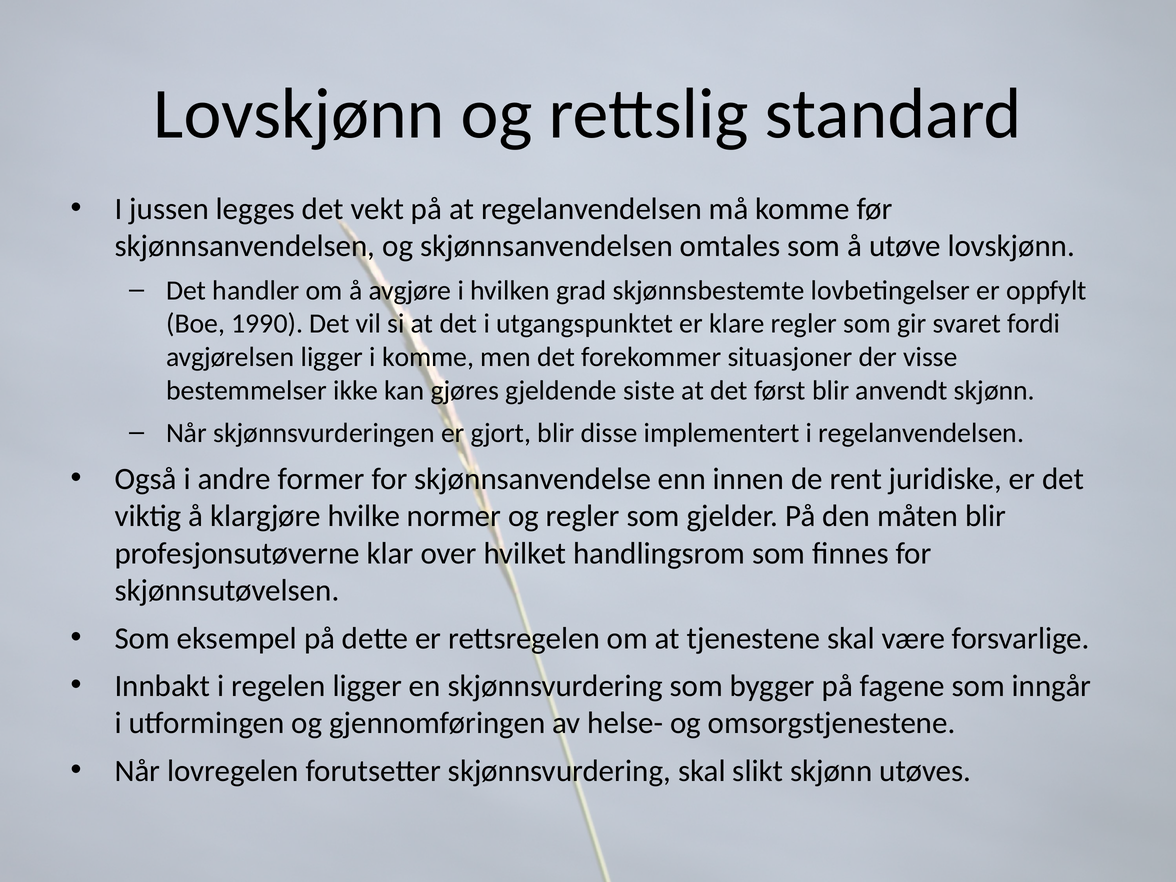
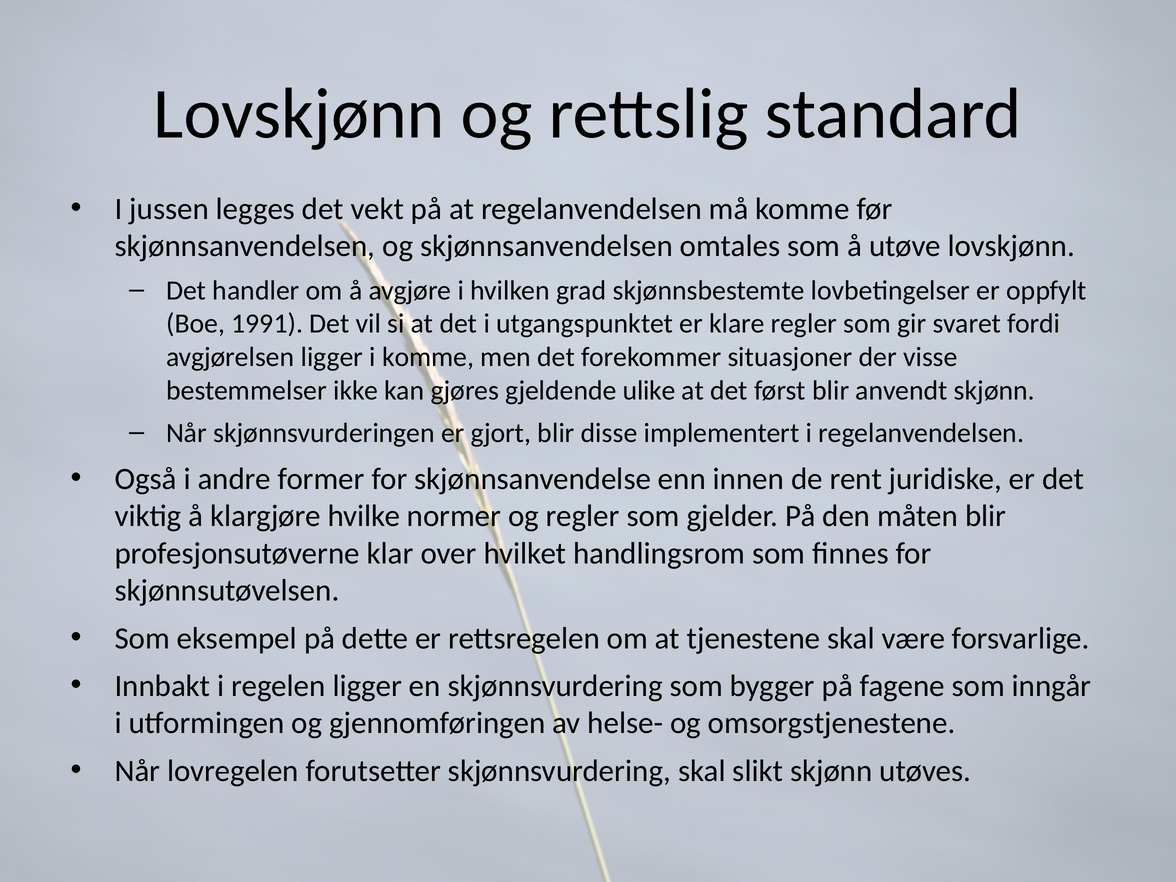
1990: 1990 -> 1991 (267, 324)
siste: siste -> ulike (649, 390)
